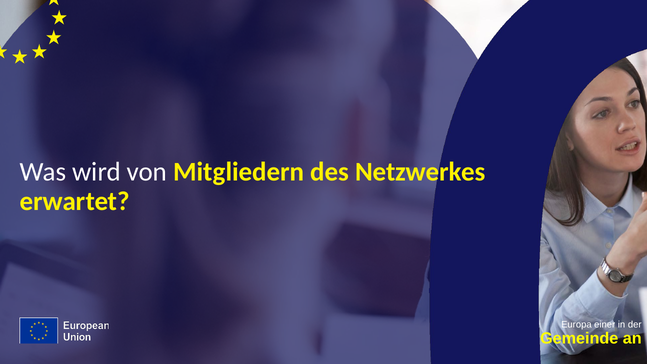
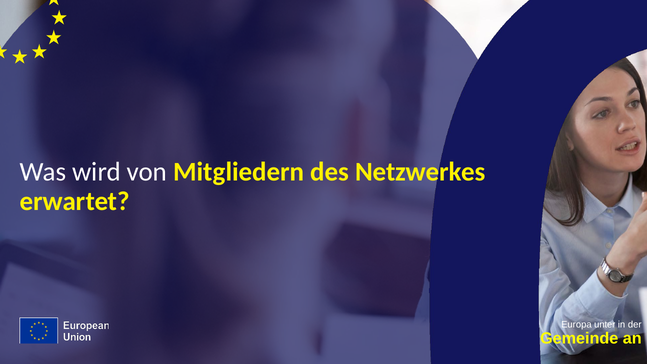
einer: einer -> unter (605, 325)
